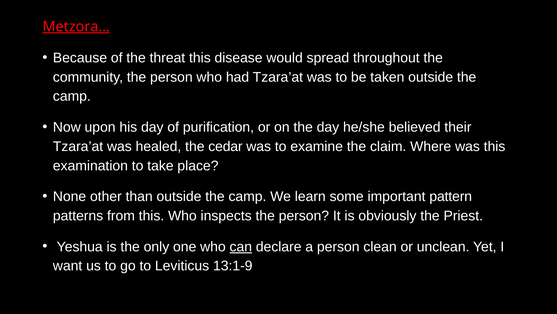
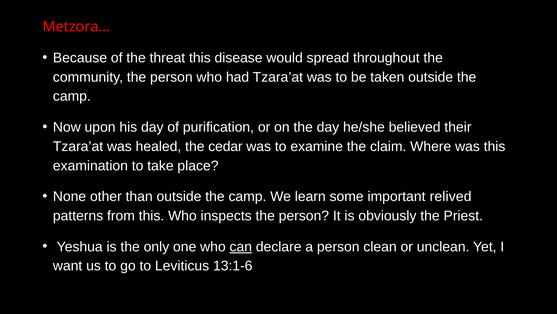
Metzora… underline: present -> none (76, 26)
pattern: pattern -> relived (451, 196)
13:1-9: 13:1-9 -> 13:1-6 (233, 265)
